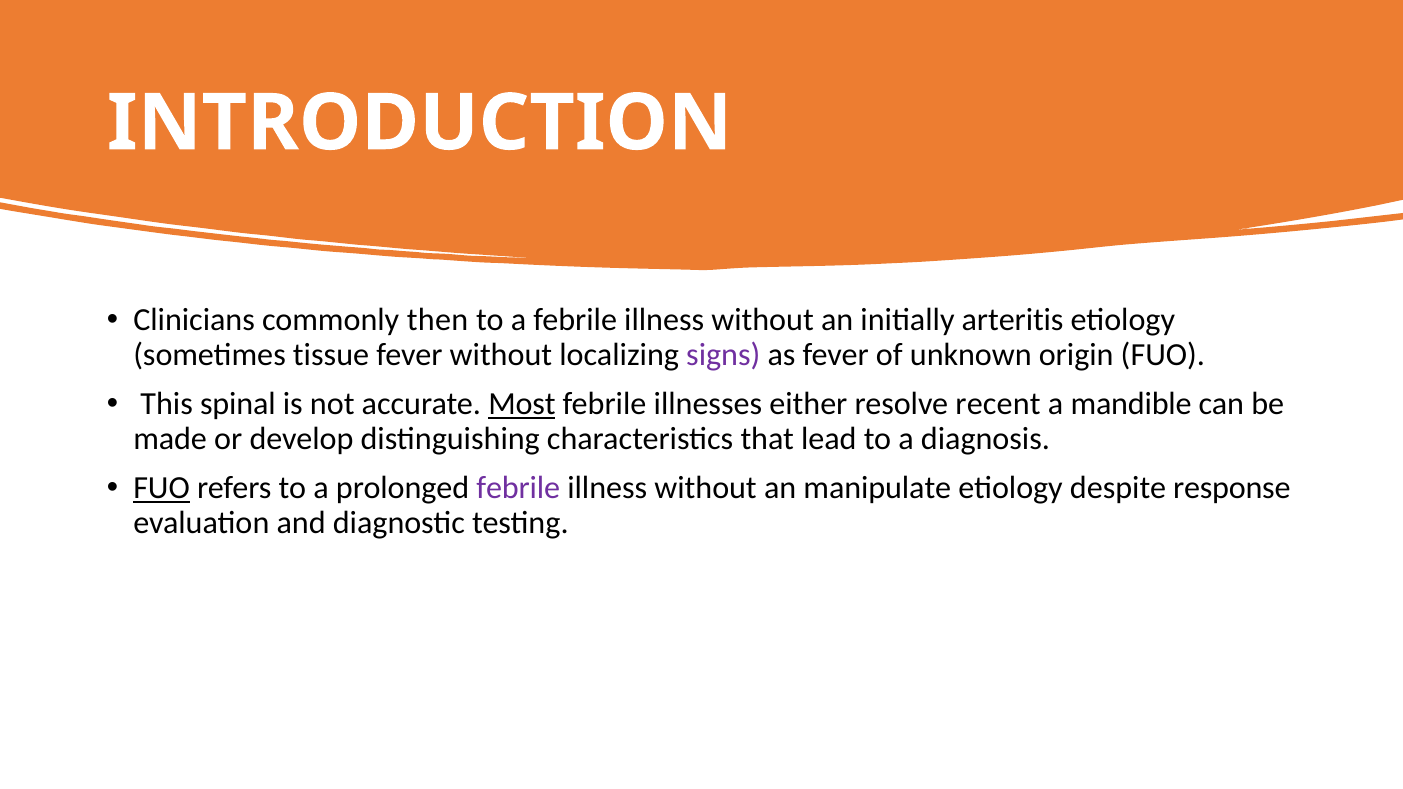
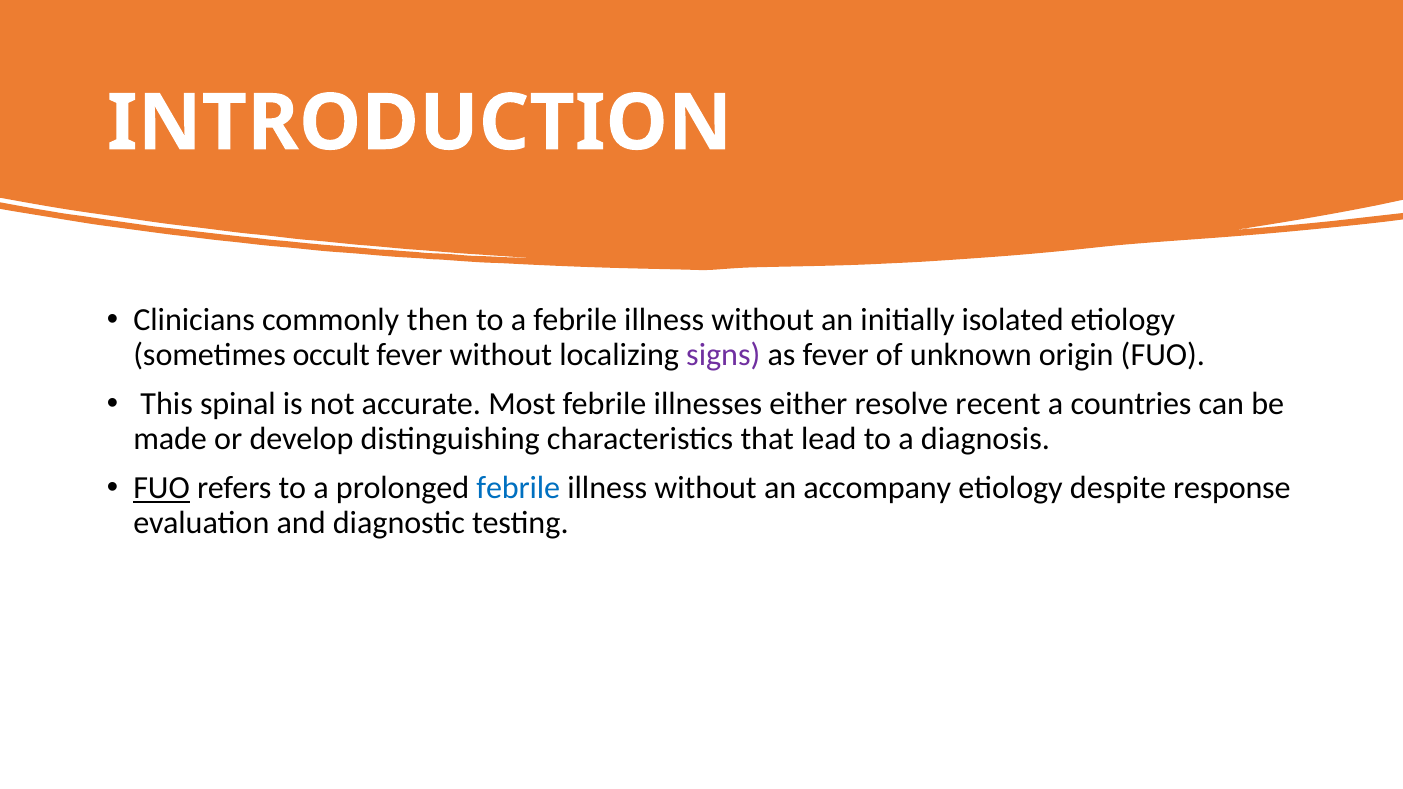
arteritis: arteritis -> isolated (1013, 320)
tissue: tissue -> occult (331, 355)
Most underline: present -> none (522, 404)
mandible: mandible -> countries (1131, 404)
febrile colour: purple -> blue (518, 488)
manipulate: manipulate -> accompany (877, 488)
